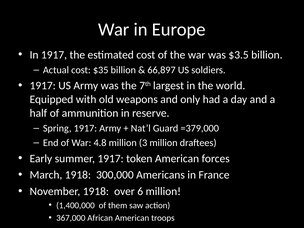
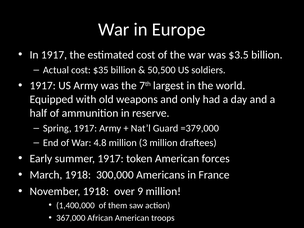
66,897: 66,897 -> 50,500 (162, 70)
6: 6 -> 9 (140, 191)
